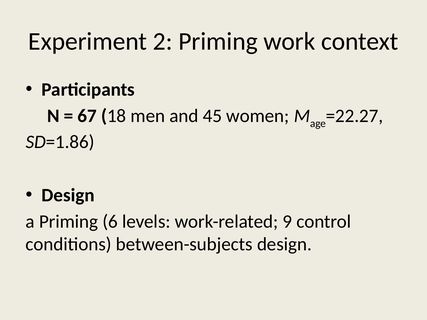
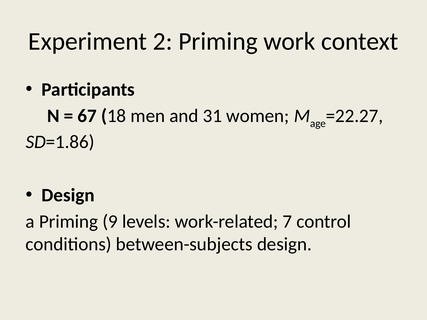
45: 45 -> 31 (212, 116)
6: 6 -> 9 (110, 222)
9: 9 -> 7 (287, 222)
